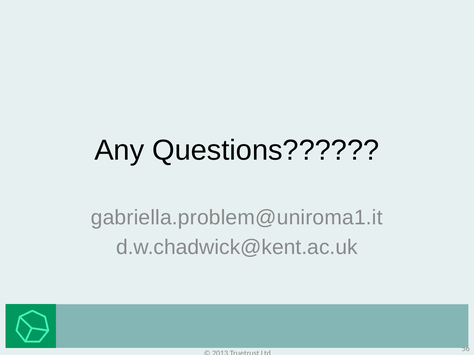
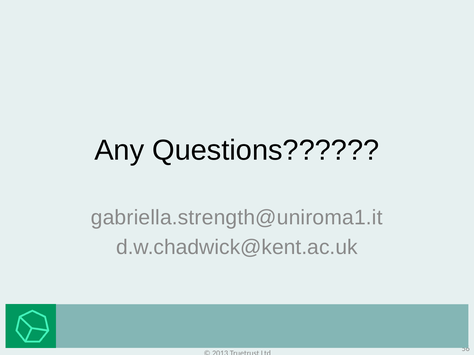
gabriella.problem@uniroma1.it: gabriella.problem@uniroma1.it -> gabriella.strength@uniroma1.it (237, 218)
